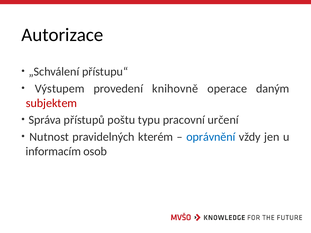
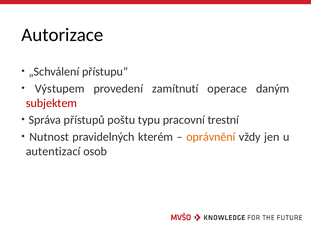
knihovně: knihovně -> zamítnutí (175, 89)
určení: určení -> trestní (223, 120)
oprávnění colour: blue -> orange (211, 137)
informacím: informacím -> autentizací (53, 151)
